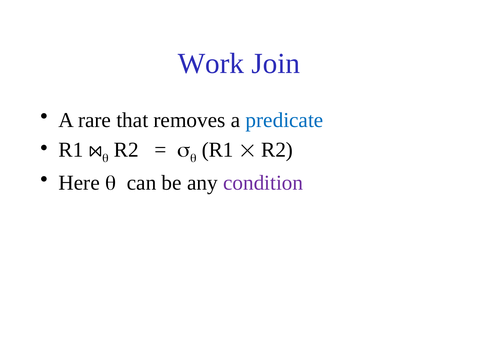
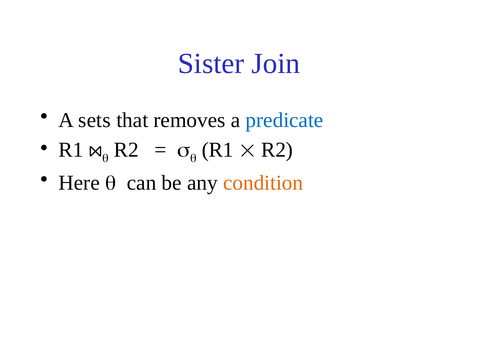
Work: Work -> Sister (211, 64)
rare: rare -> sets (94, 120)
condition colour: purple -> orange (263, 183)
